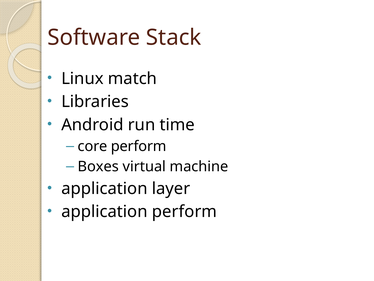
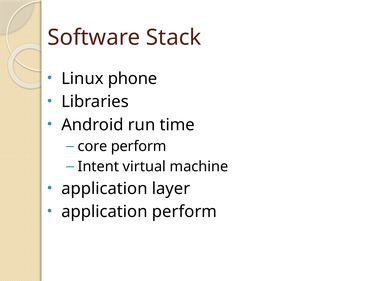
match: match -> phone (133, 78)
Boxes: Boxes -> Intent (98, 166)
